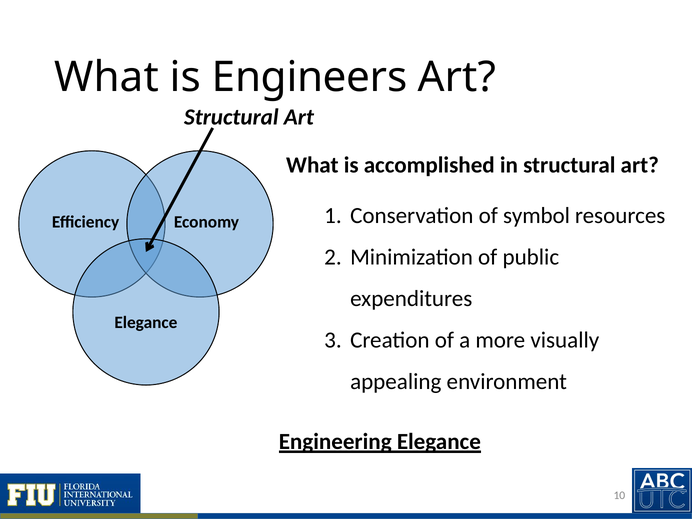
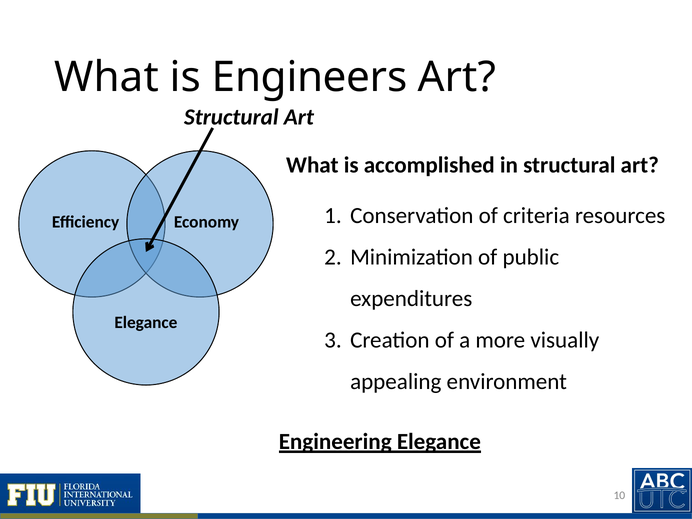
symbol: symbol -> criteria (536, 215)
